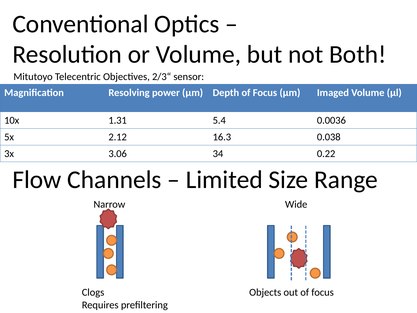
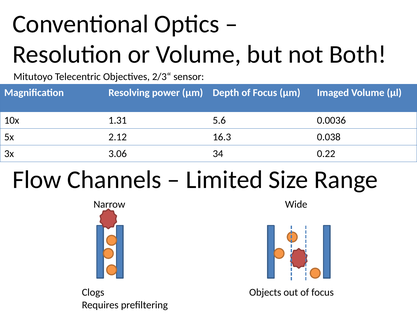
5.4: 5.4 -> 5.6 (219, 120)
